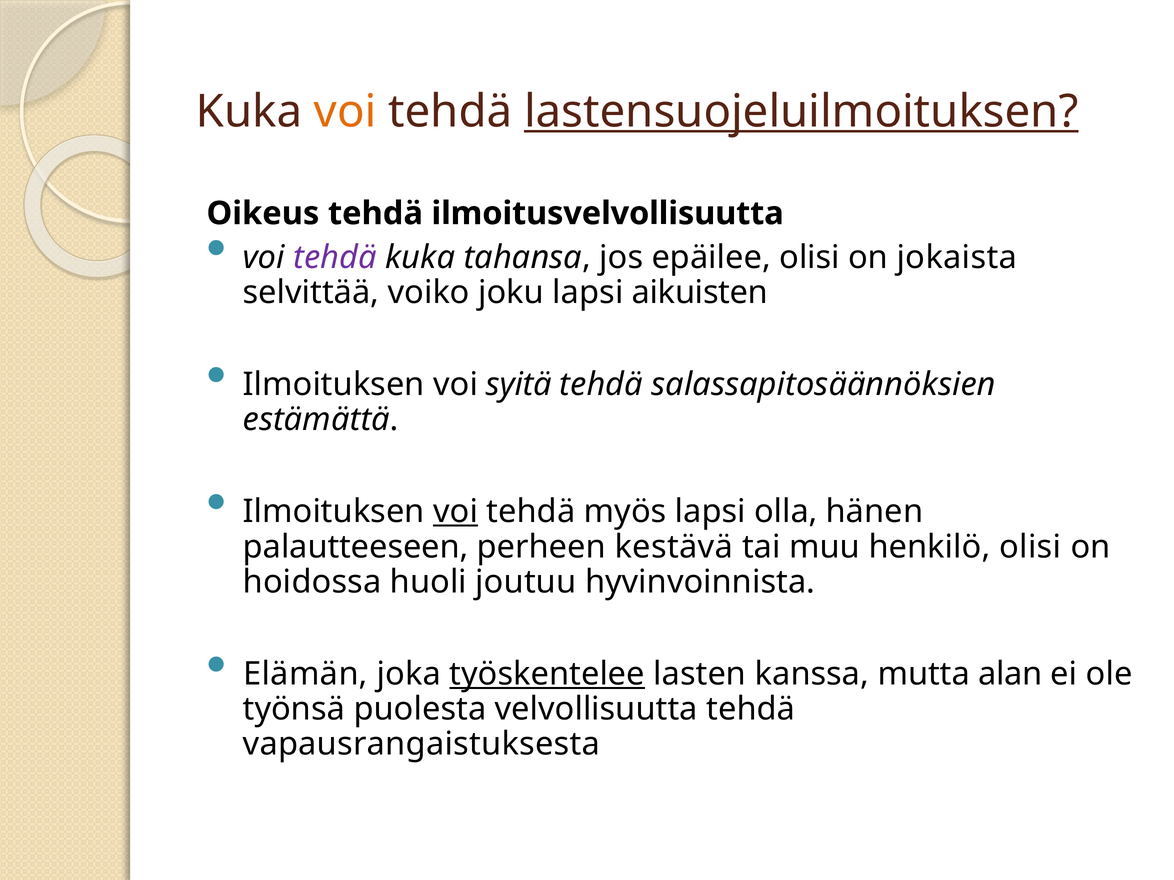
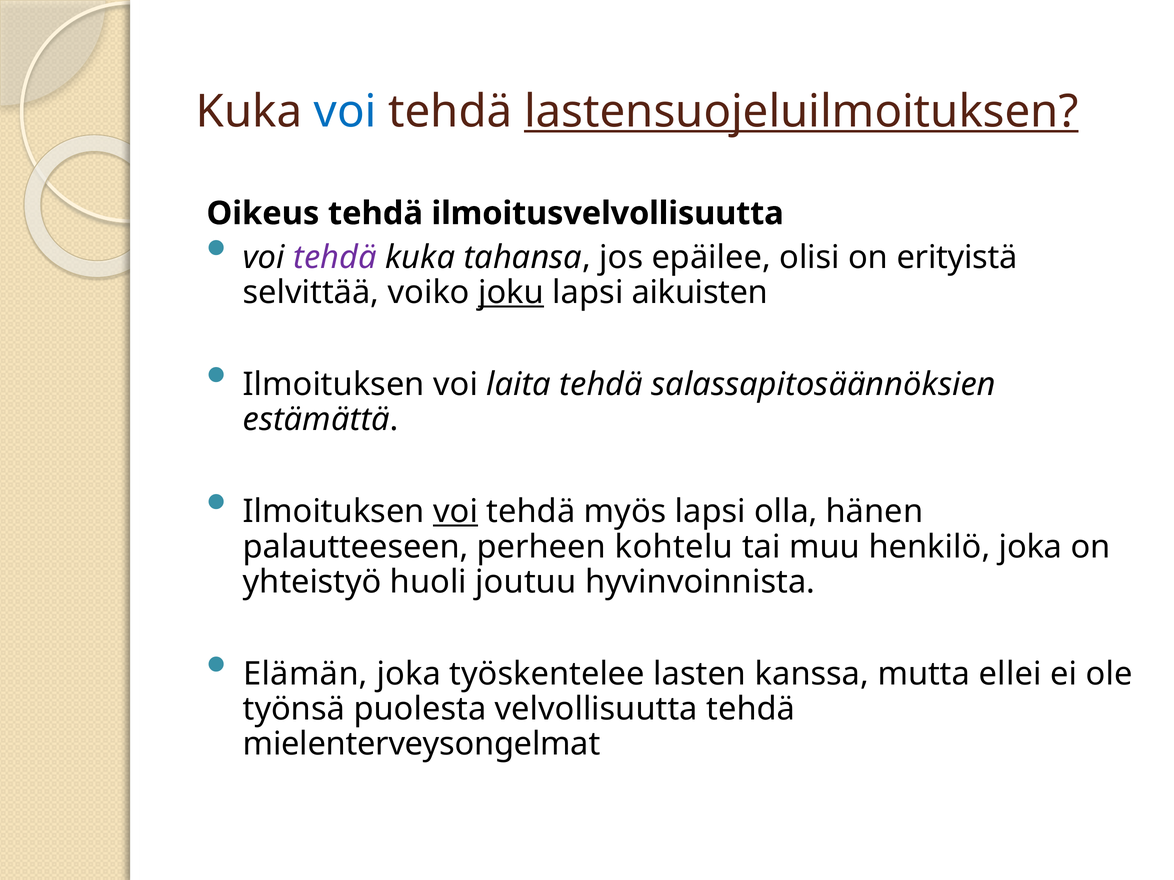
voi colour: orange -> blue (345, 112)
jokaista: jokaista -> erityistä (957, 258)
joku underline: none -> present (511, 293)
syitä: syitä -> laita (519, 385)
kestävä: kestävä -> kohtelu (674, 547)
henkilö olisi: olisi -> joka (1030, 547)
hoidossa: hoidossa -> yhteistyö (312, 582)
työskentelee underline: present -> none (547, 674)
alan: alan -> ellei (1010, 674)
vapausrangaistuksesta: vapausrangaistuksesta -> mielenterveysongelmat (422, 745)
